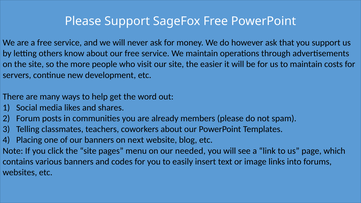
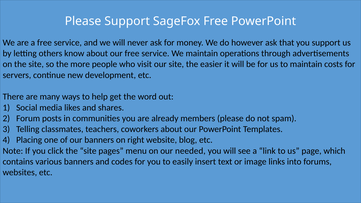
next: next -> right (136, 140)
